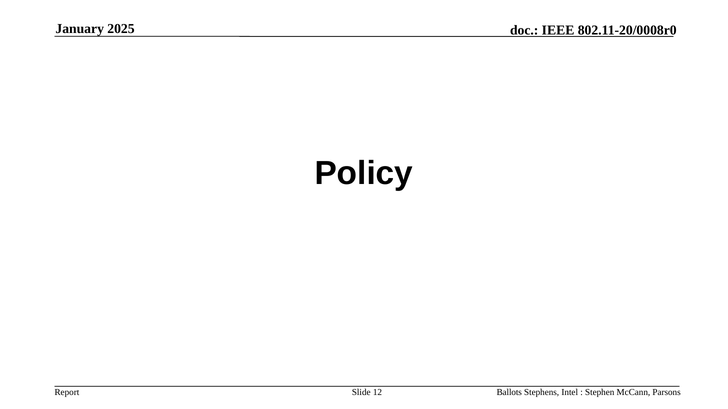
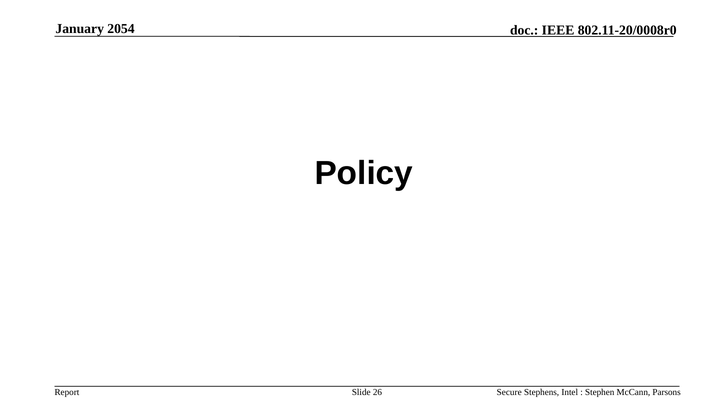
2025: 2025 -> 2054 (121, 29)
12: 12 -> 26 (377, 393)
Ballots: Ballots -> Secure (509, 393)
